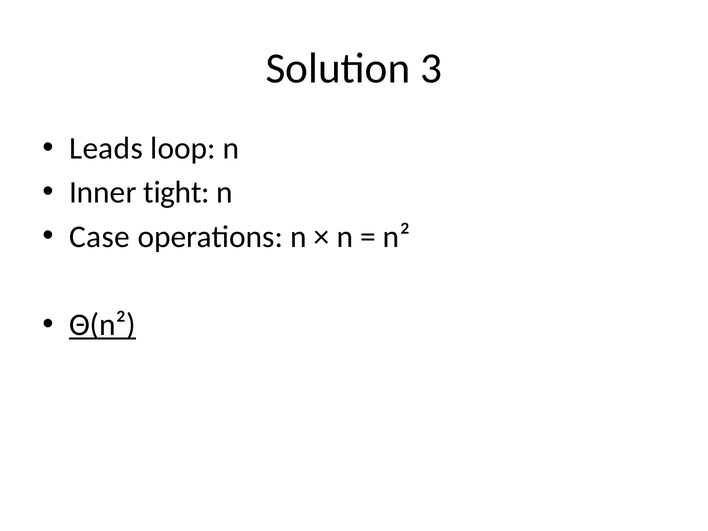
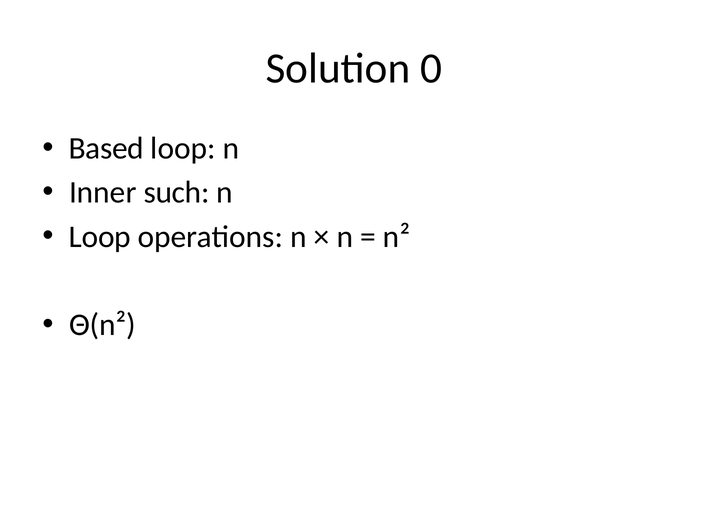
3: 3 -> 0 (431, 69)
Leads: Leads -> Based (106, 149)
tight: tight -> such (177, 193)
Case: Case -> Loop (100, 237)
Θ(n² underline: present -> none (103, 325)
